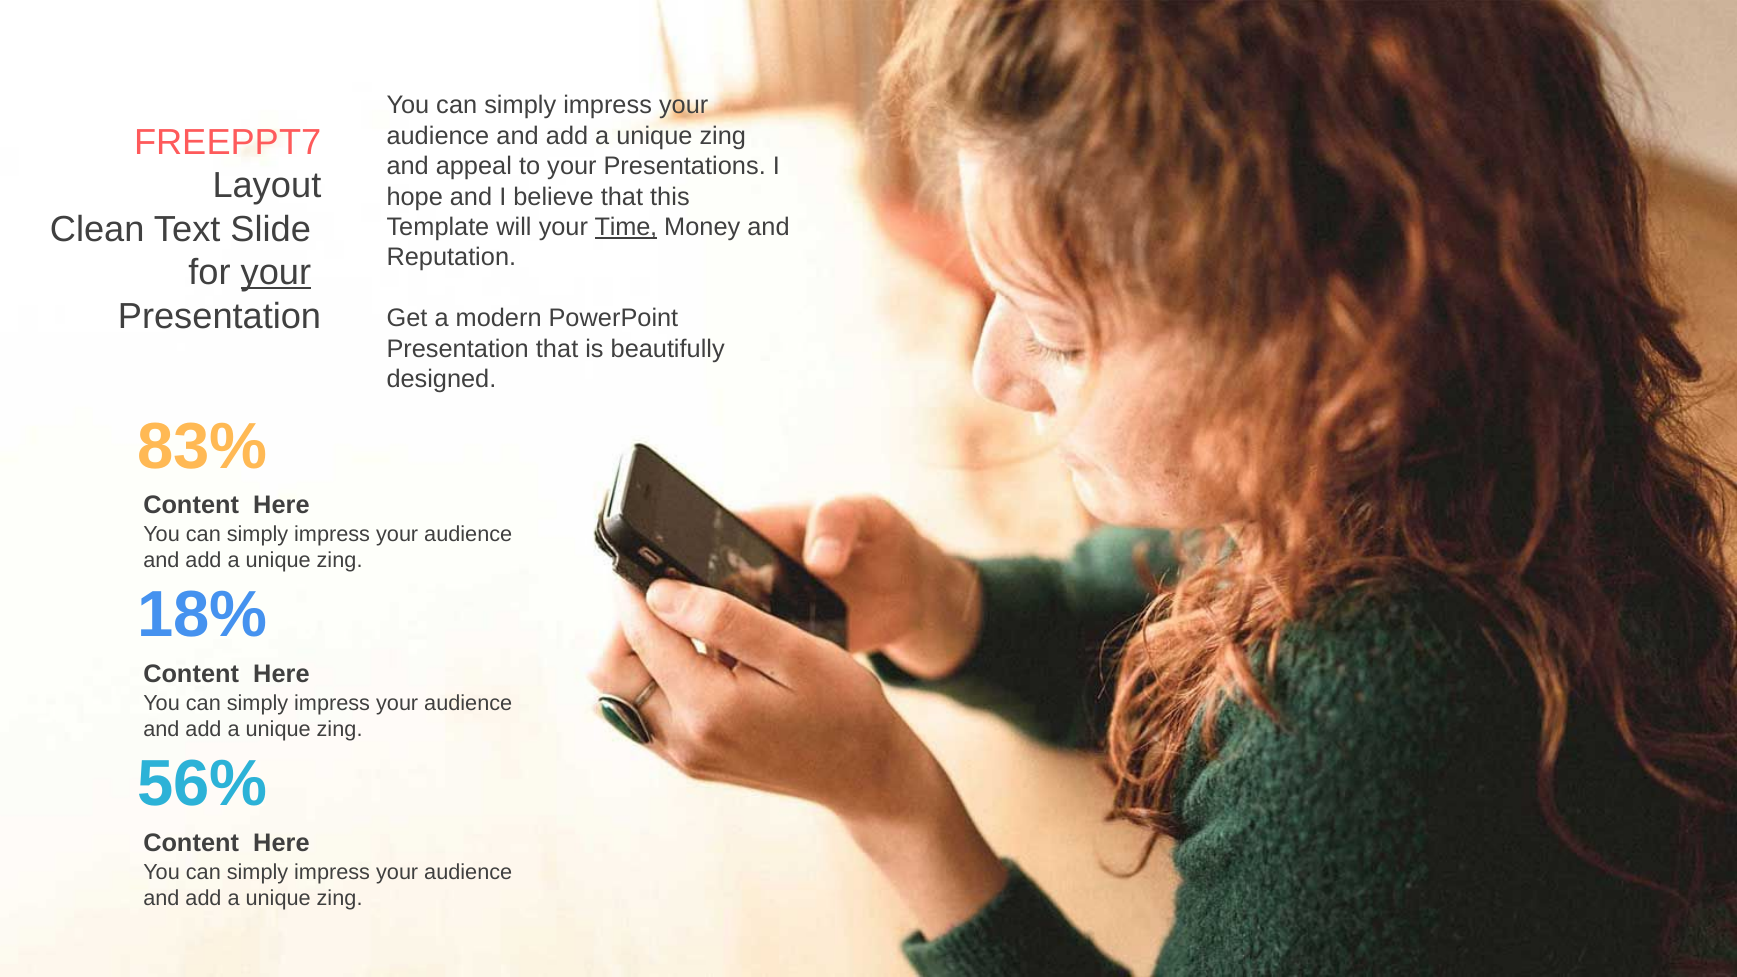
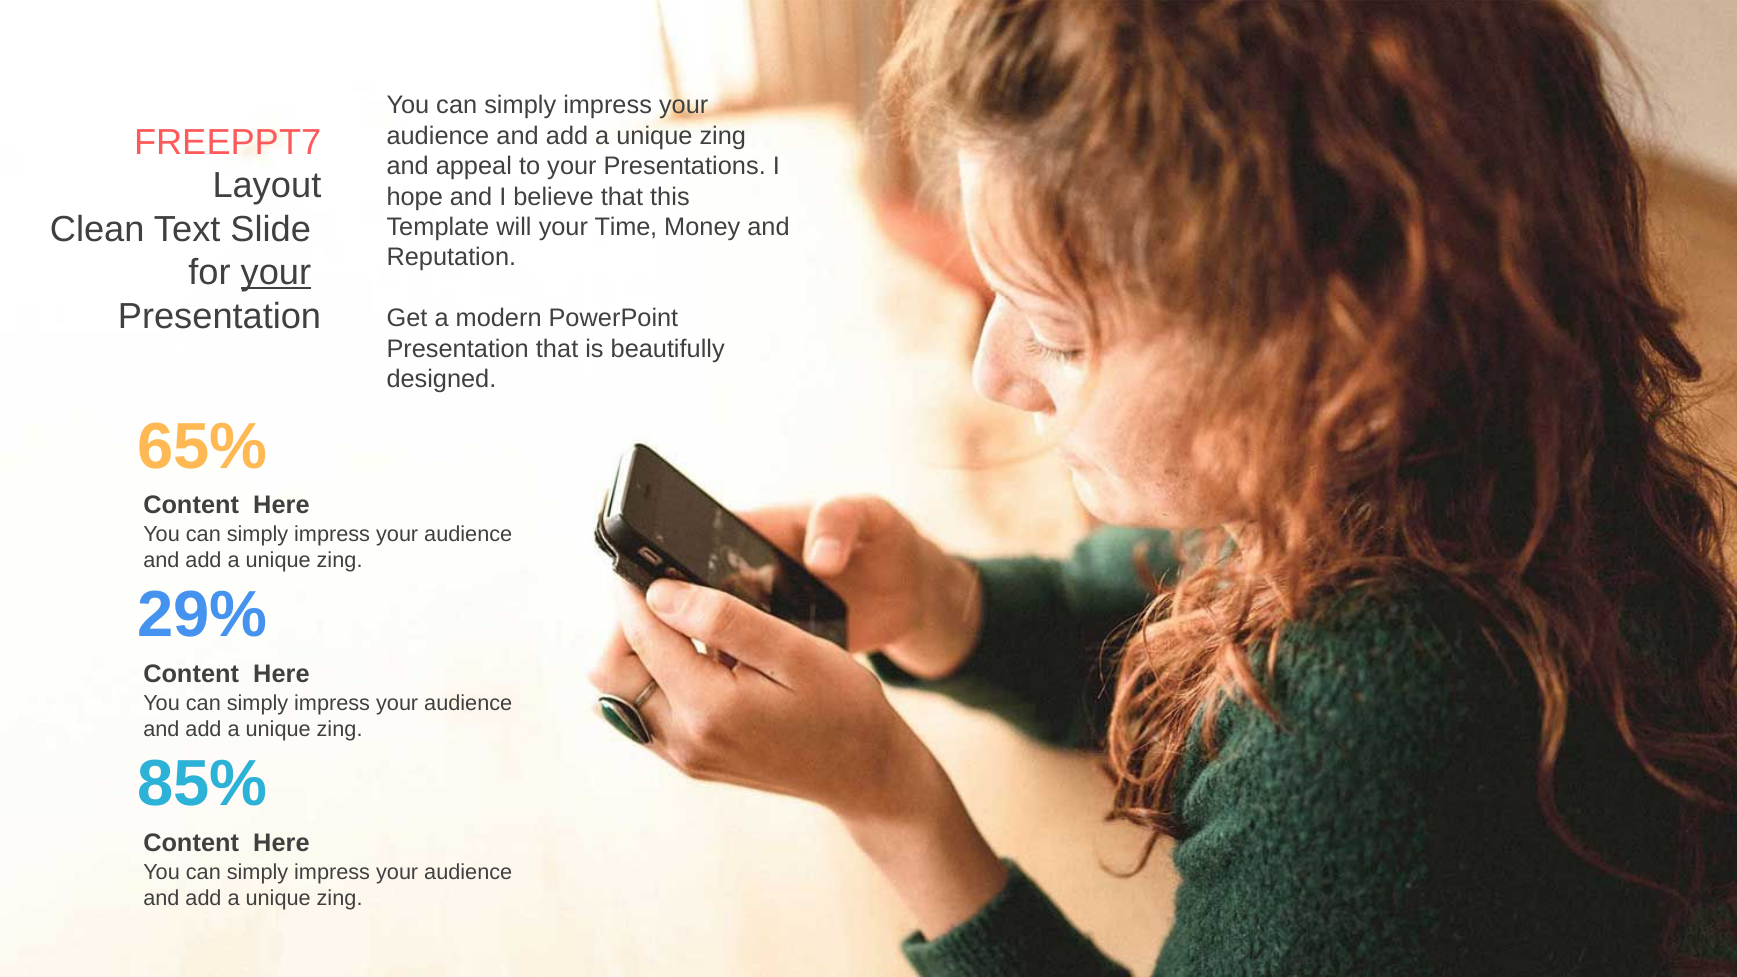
Time underline: present -> none (626, 227)
83%: 83% -> 65% (202, 447)
18%: 18% -> 29% (202, 615)
56%: 56% -> 85% (202, 784)
